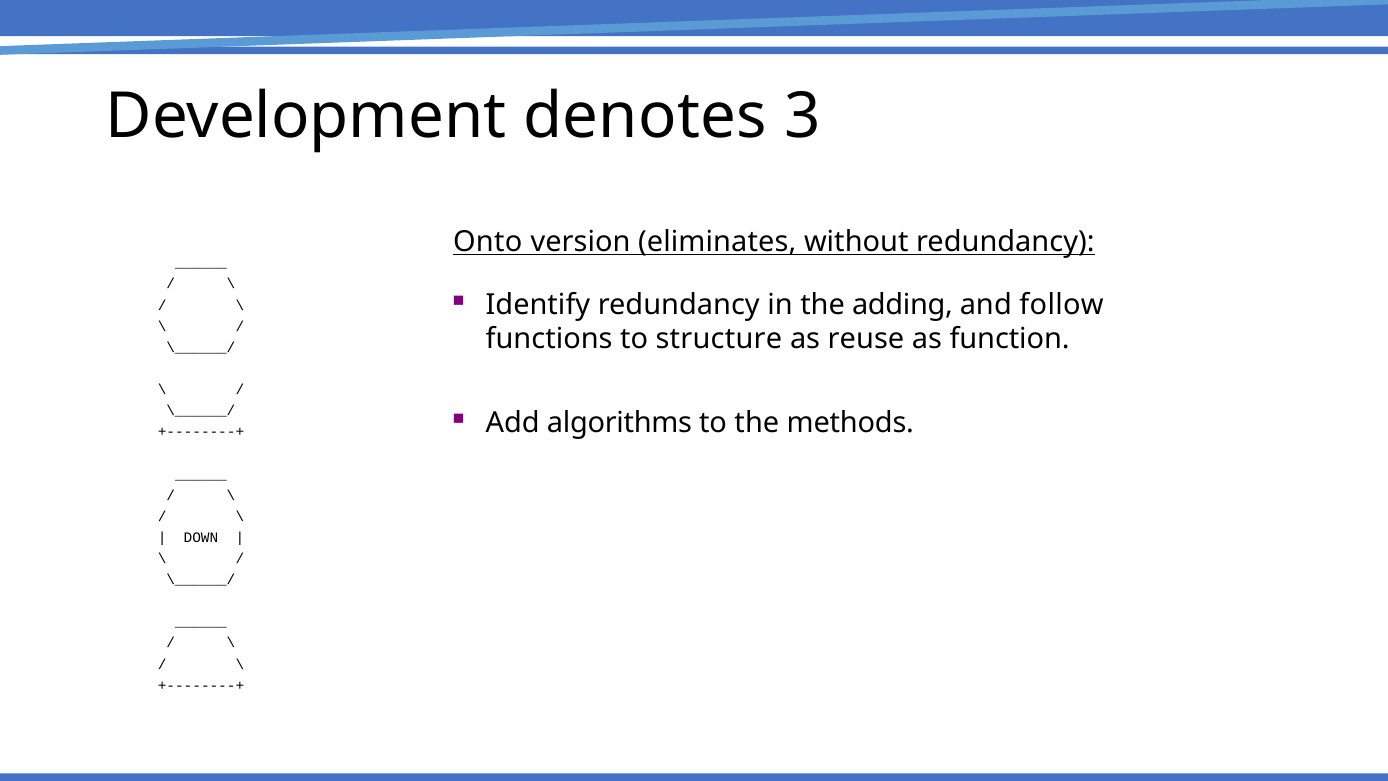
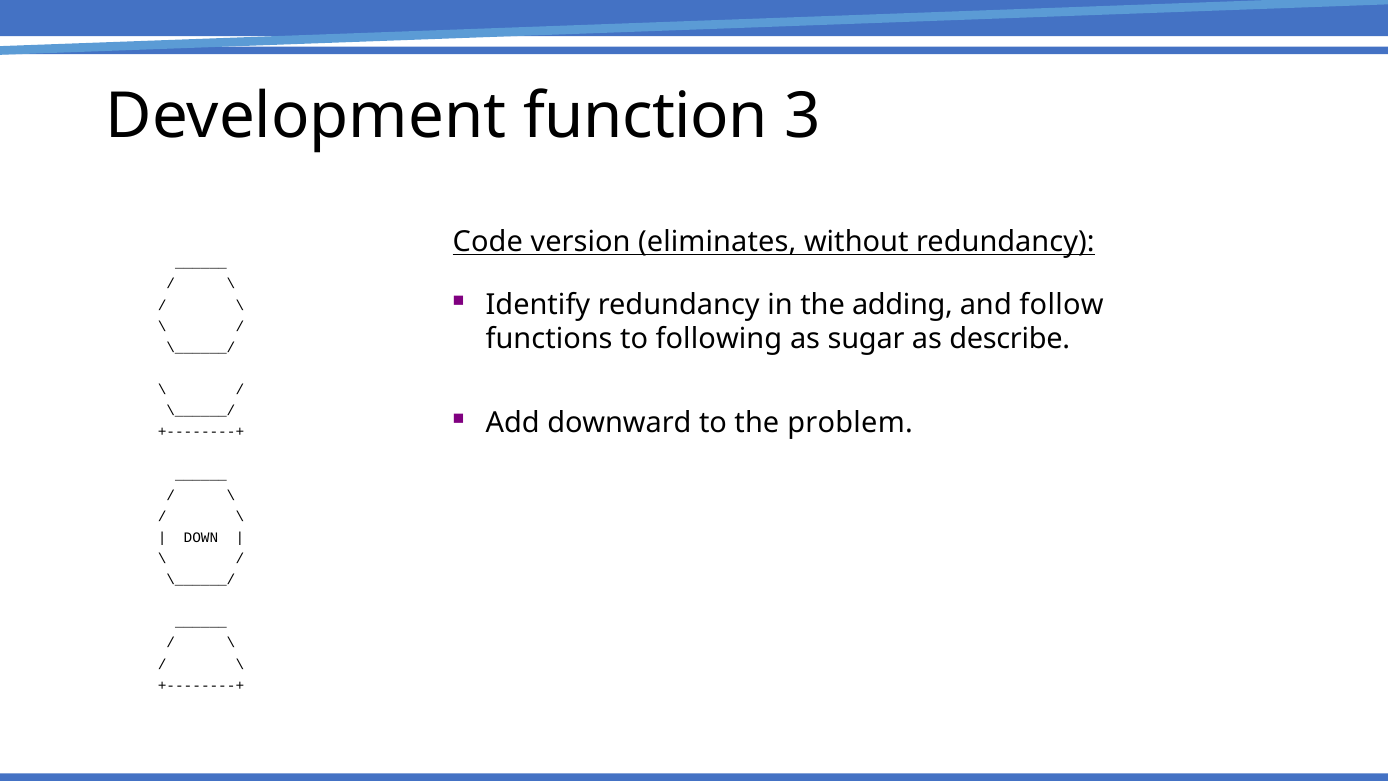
denotes: denotes -> function (645, 117)
Onto: Onto -> Code (488, 241)
structure: structure -> following (719, 339)
reuse: reuse -> sugar (866, 339)
function: function -> describe (1010, 339)
algorithms: algorithms -> downward (619, 423)
methods: methods -> problem (850, 423)
